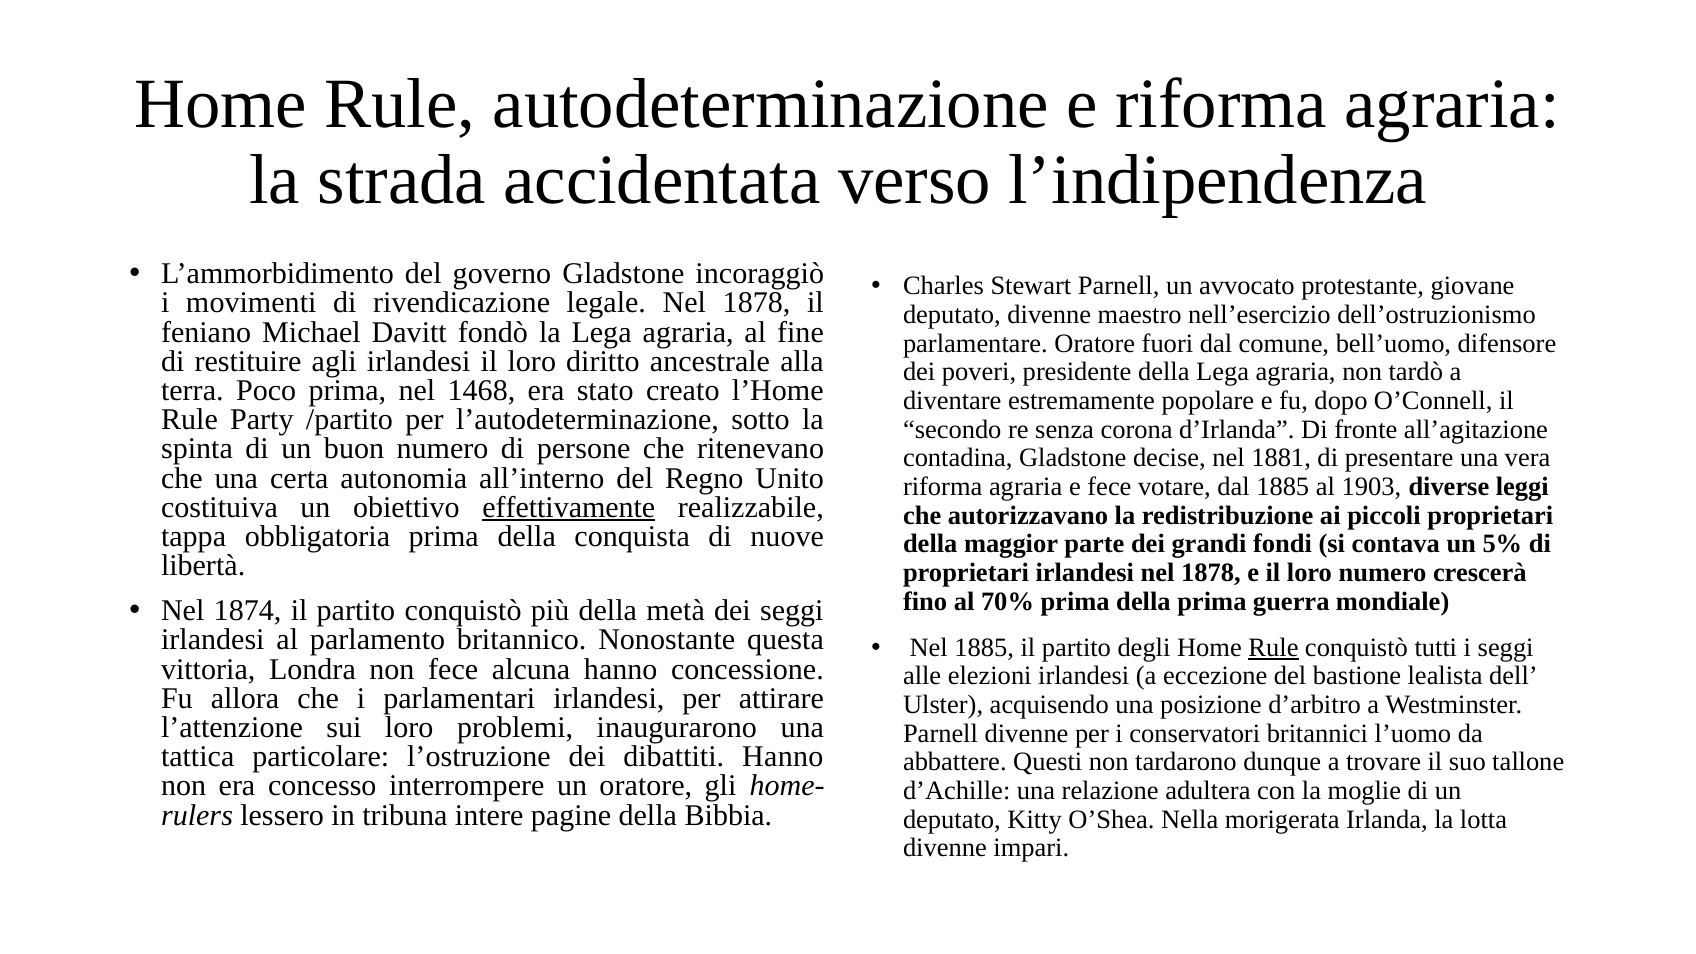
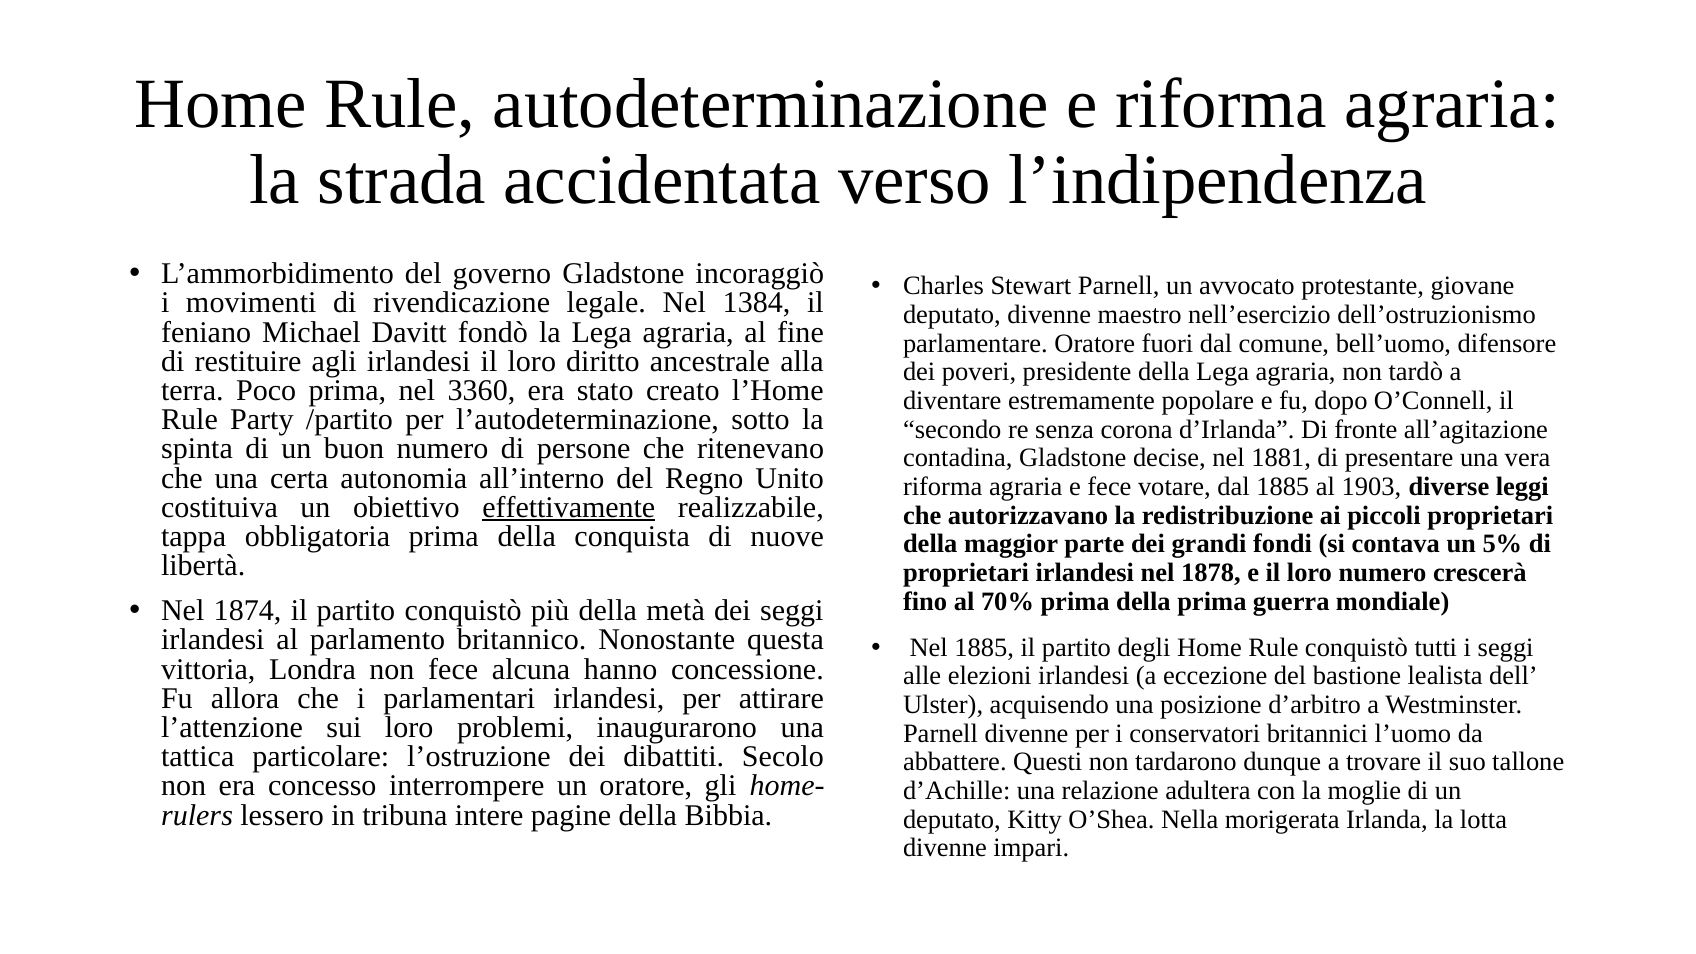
legale Nel 1878: 1878 -> 1384 (757, 303)
1468: 1468 -> 3360 (481, 391)
Rule underline: present -> none (1273, 648)
dibattiti Hanno: Hanno -> Secolo (783, 757)
